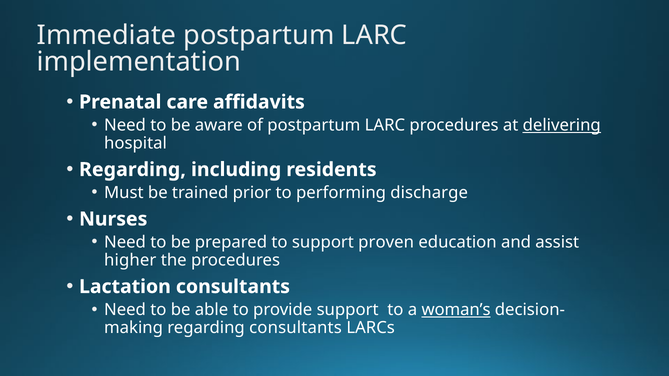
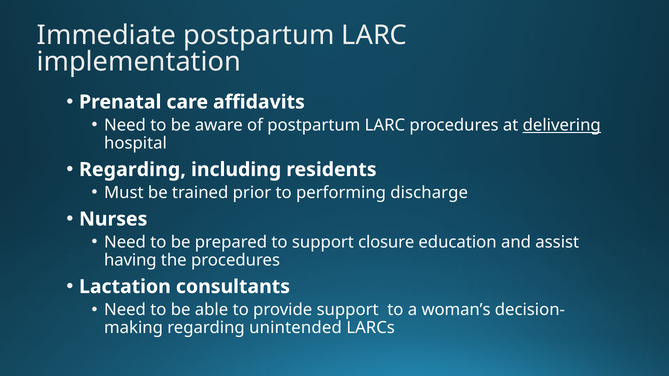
proven: proven -> closure (386, 242)
higher: higher -> having (130, 260)
woman’s underline: present -> none (456, 310)
regarding consultants: consultants -> unintended (295, 328)
